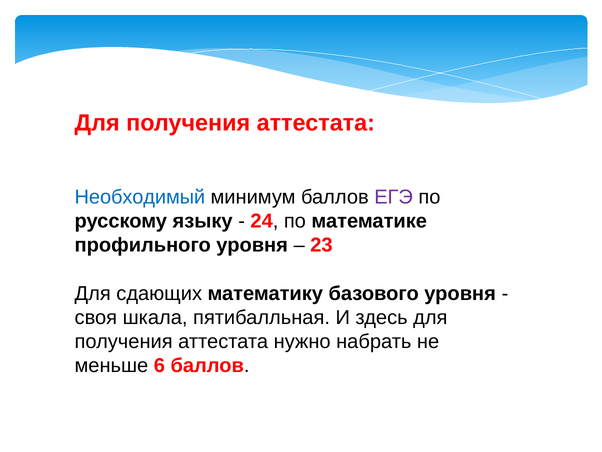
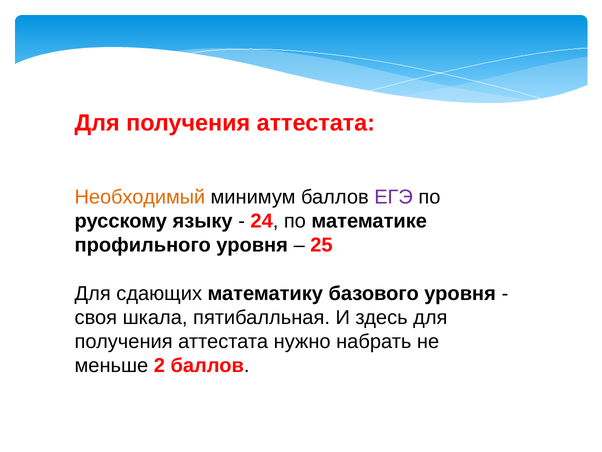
Необходимый colour: blue -> orange (140, 197)
23: 23 -> 25 (321, 245)
6: 6 -> 2 (159, 365)
